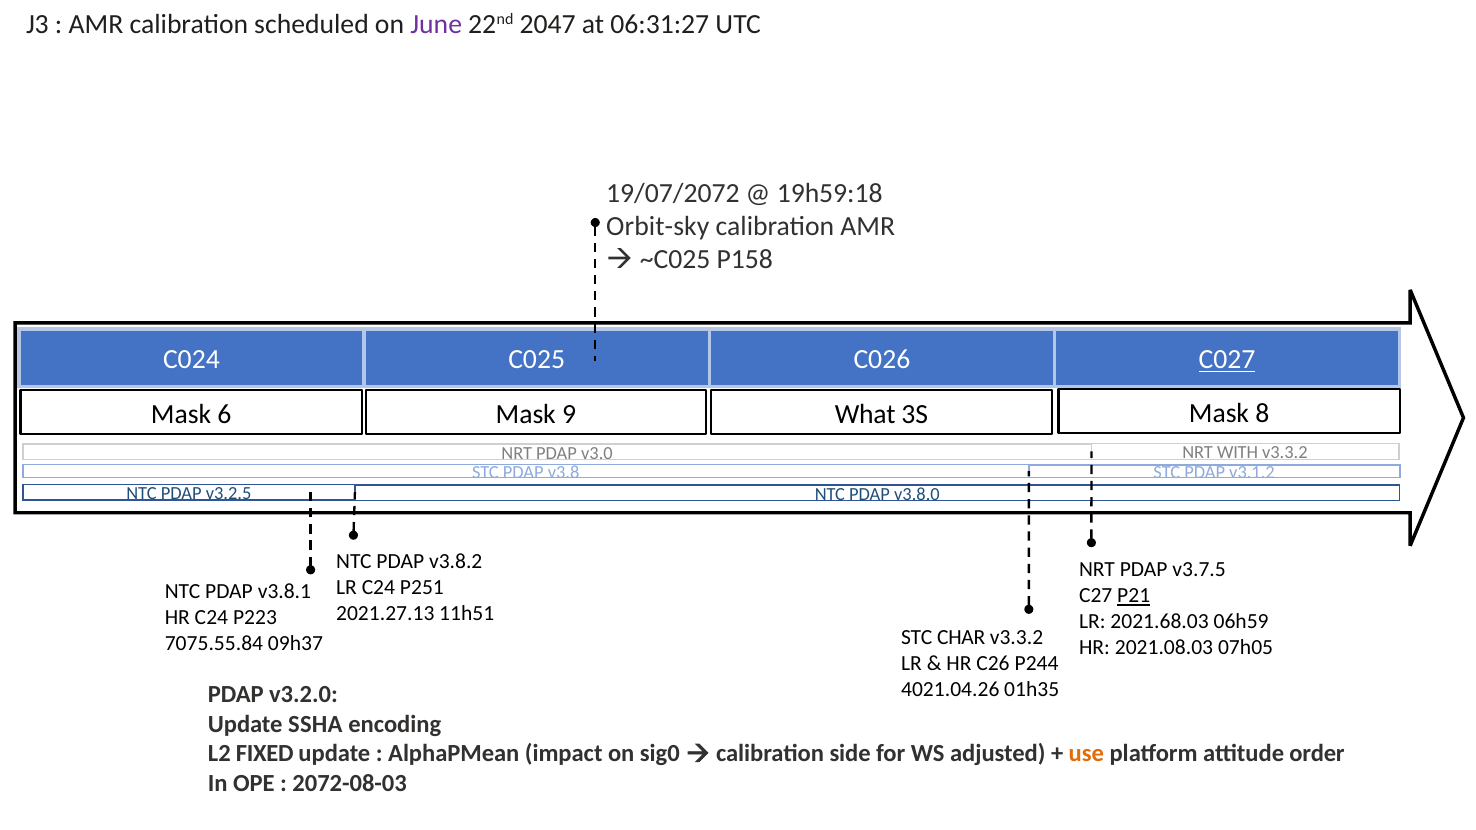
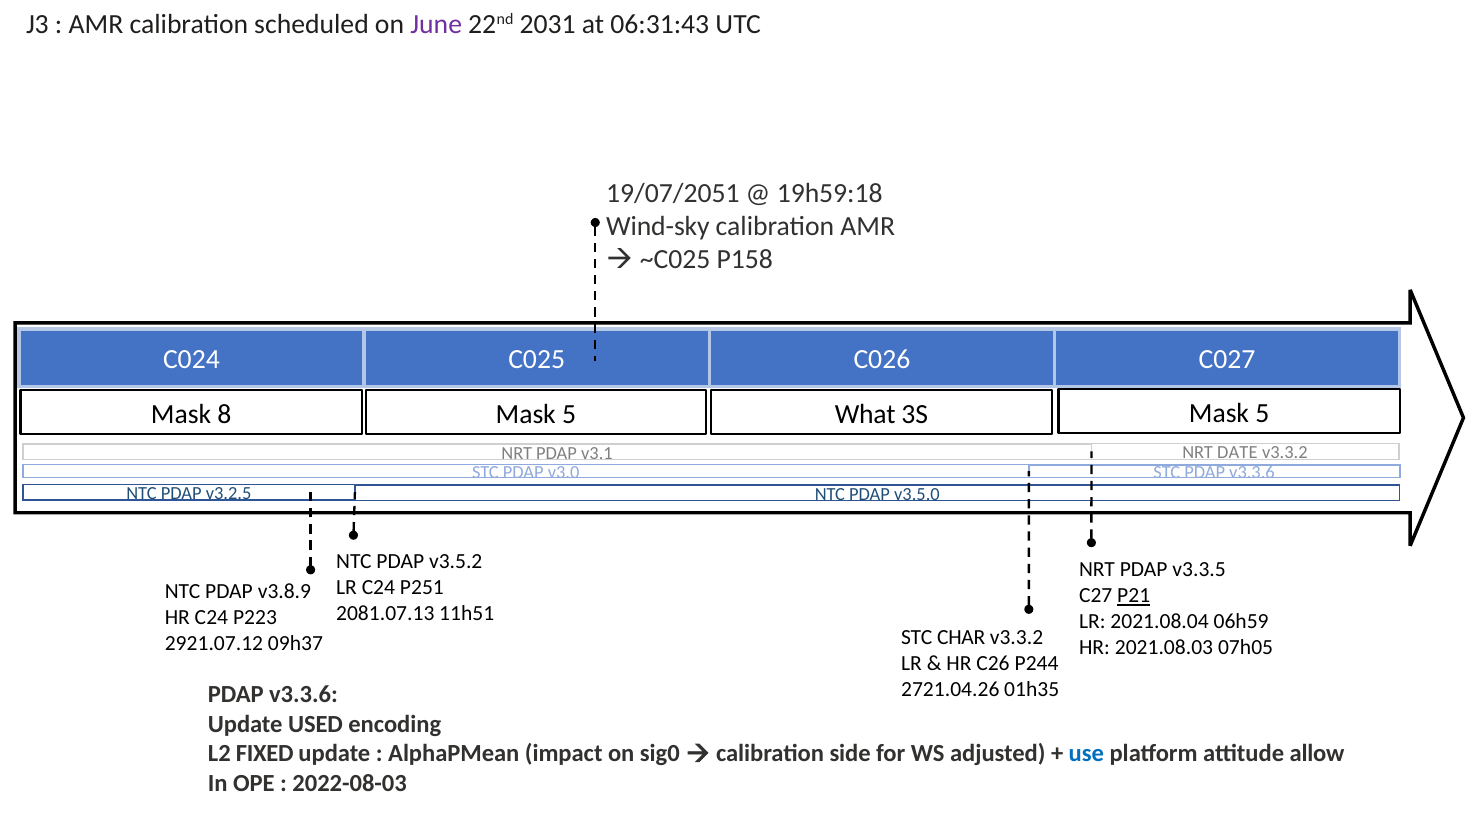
2047: 2047 -> 2031 (548, 24)
06:31:27: 06:31:27 -> 06:31:43 (660, 24)
19/07/2072: 19/07/2072 -> 19/07/2051 (673, 193)
Orbit-sky: Orbit-sky -> Wind-sky (658, 226)
C027 underline: present -> none (1227, 360)
6: 6 -> 8 (224, 414)
9: 9 -> 5 (569, 414)
3S Mask 8: 8 -> 5 (1262, 413)
WITH: WITH -> DATE (1237, 453)
v3.0: v3.0 -> v3.1 (597, 453)
v3.8: v3.8 -> v3.0 (564, 472)
STC PDAP v3.1.2: v3.1.2 -> v3.3.6 (1252, 473)
v3.8.0: v3.8.0 -> v3.5.0 (917, 494)
v3.8.2: v3.8.2 -> v3.5.2 (456, 562)
v3.7.5: v3.7.5 -> v3.3.5 (1199, 570)
v3.8.1: v3.8.1 -> v3.8.9 (284, 592)
2021.27.13: 2021.27.13 -> 2081.07.13 (385, 614)
2021.68.03: 2021.68.03 -> 2021.08.04 (1160, 622)
7075.55.84: 7075.55.84 -> 2921.07.12 (214, 643)
4021.04.26: 4021.04.26 -> 2721.04.26 (950, 689)
v3.2.0: v3.2.0 -> v3.3.6 (303, 695)
SSHA: SSHA -> USED (315, 724)
use colour: orange -> blue (1086, 754)
order: order -> allow (1317, 754)
2072-08-03: 2072-08-03 -> 2022-08-03 (350, 783)
